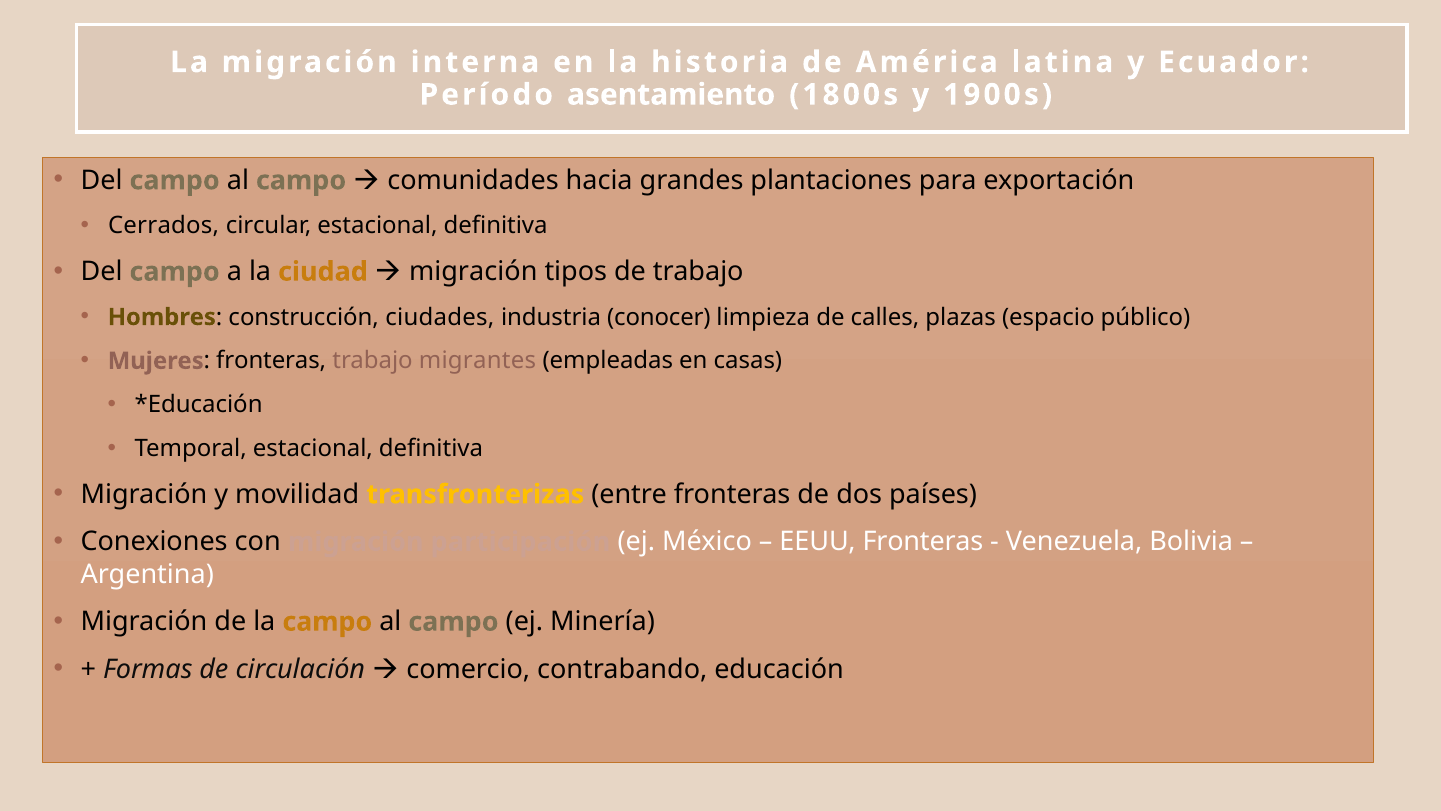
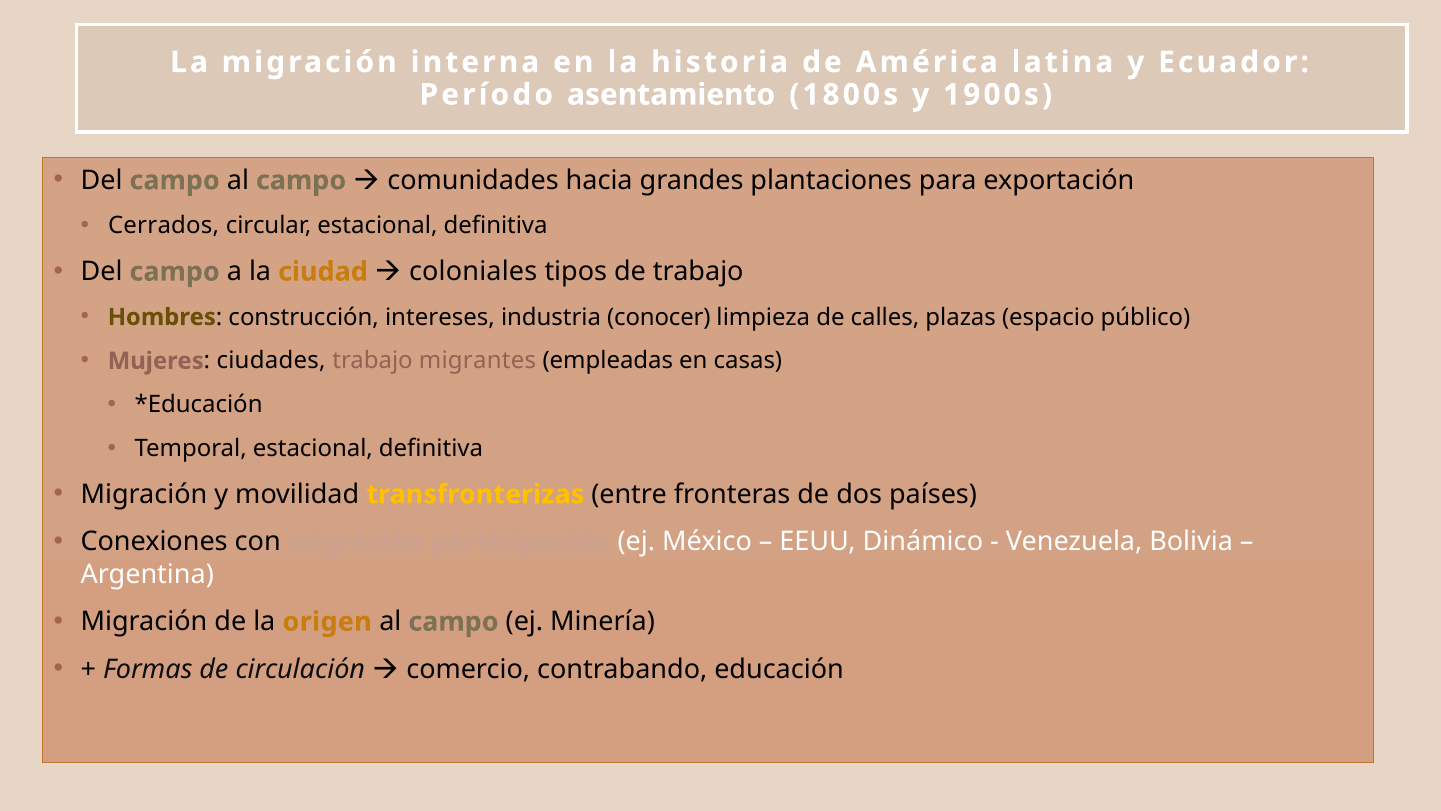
migración: migración -> coloniales (473, 272)
ciudades: ciudades -> intereses (440, 317)
Mujeres fronteras: fronteras -> ciudades (271, 361)
EEUU Fronteras: Fronteras -> Dinámico (923, 542)
la campo: campo -> origen (327, 621)
